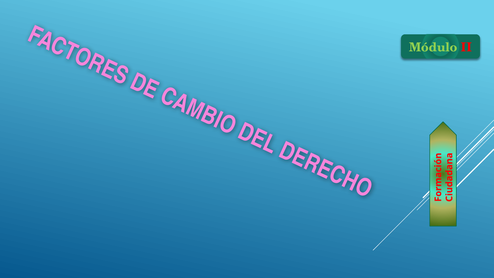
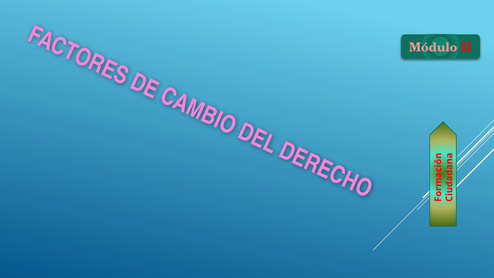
Módulo colour: light green -> pink (433, 47)
